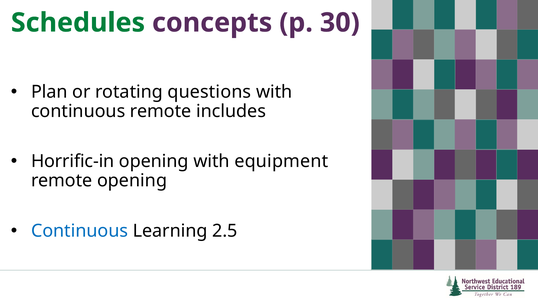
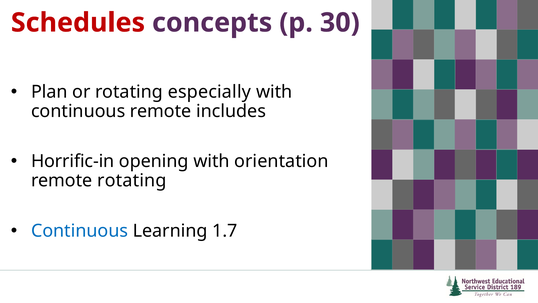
Schedules colour: green -> red (78, 23)
questions: questions -> especially (209, 92)
equipment: equipment -> orientation (281, 161)
remote opening: opening -> rotating (132, 181)
2.5: 2.5 -> 1.7 (225, 230)
